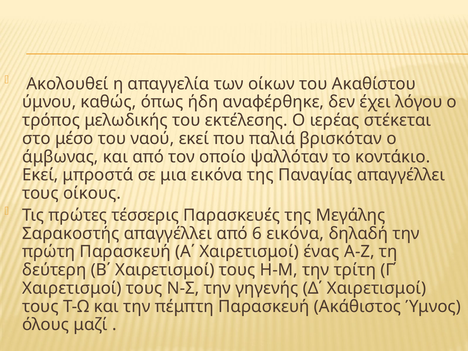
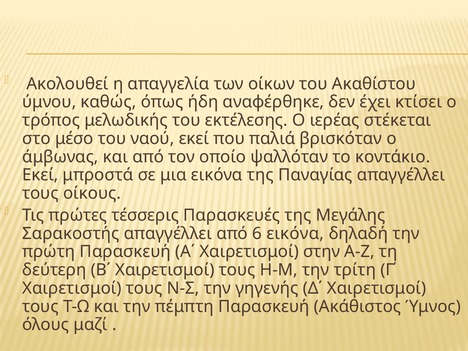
λόγου: λόγου -> κτίσει (419, 102)
ένας: ένας -> στην (322, 252)
